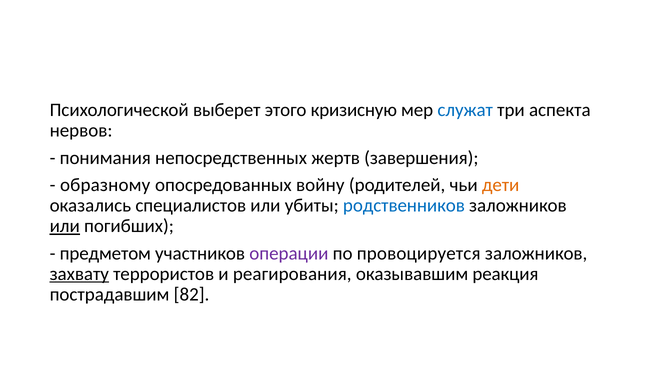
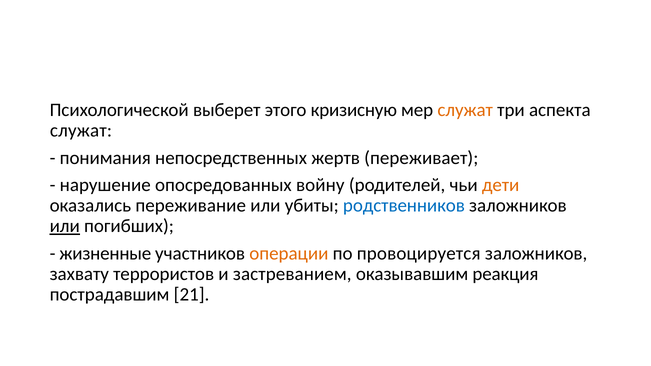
служат colour: blue -> orange (465, 110)
нервов: нервов -> служат (81, 131)
завершения: завершения -> переживает (421, 158)
образному: образному -> нарушение (105, 185)
специалистов: специалистов -> переживание (191, 206)
предметом: предметом -> жизненные (105, 253)
операции colour: purple -> orange (289, 253)
захвату underline: present -> none (79, 274)
реагирования: реагирования -> застреванием (292, 274)
82: 82 -> 21 (192, 295)
